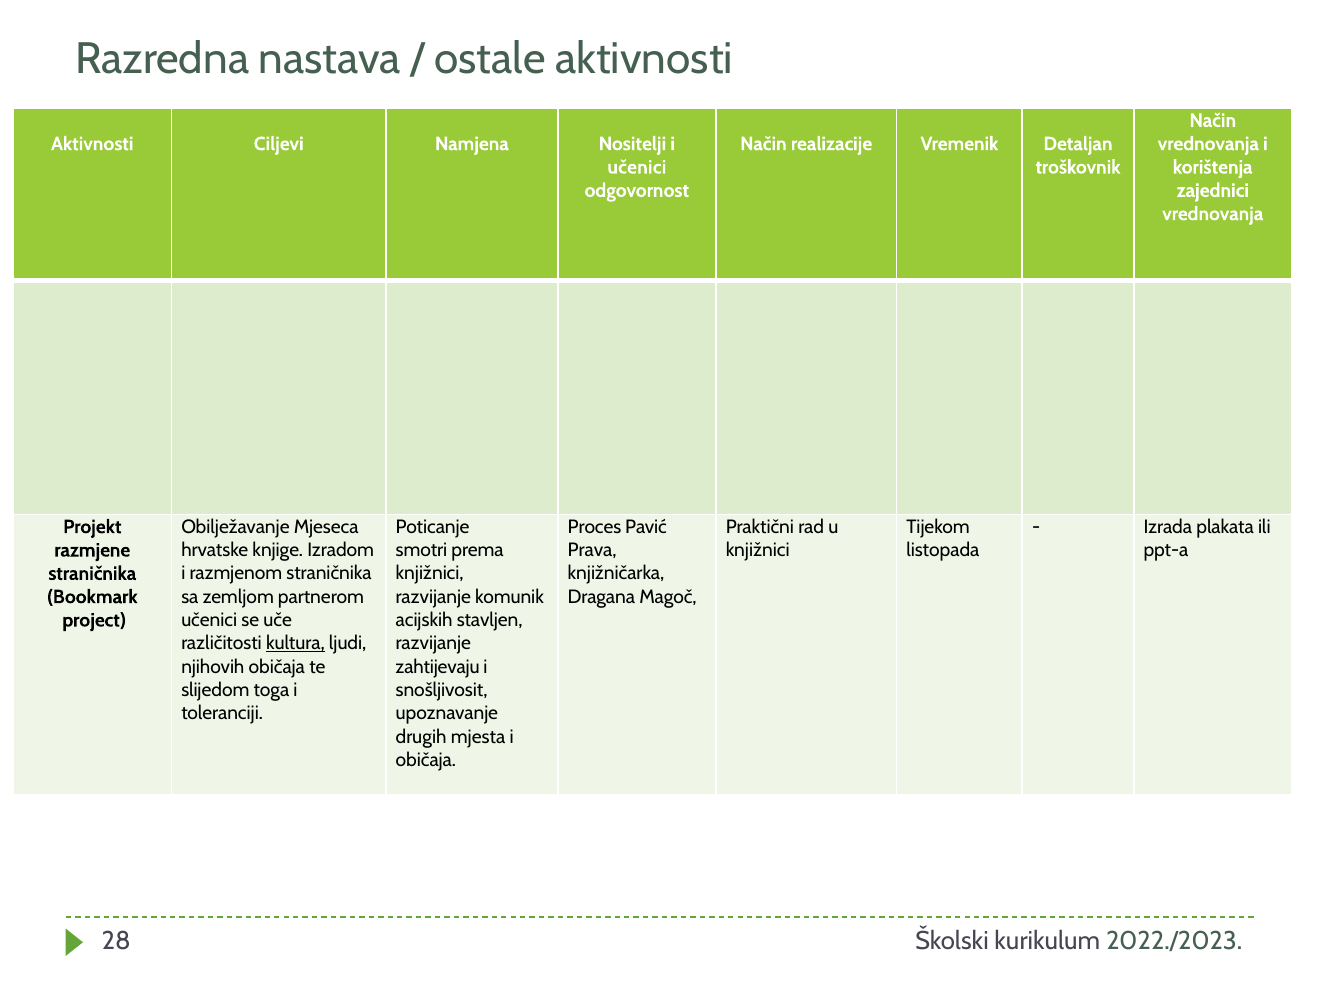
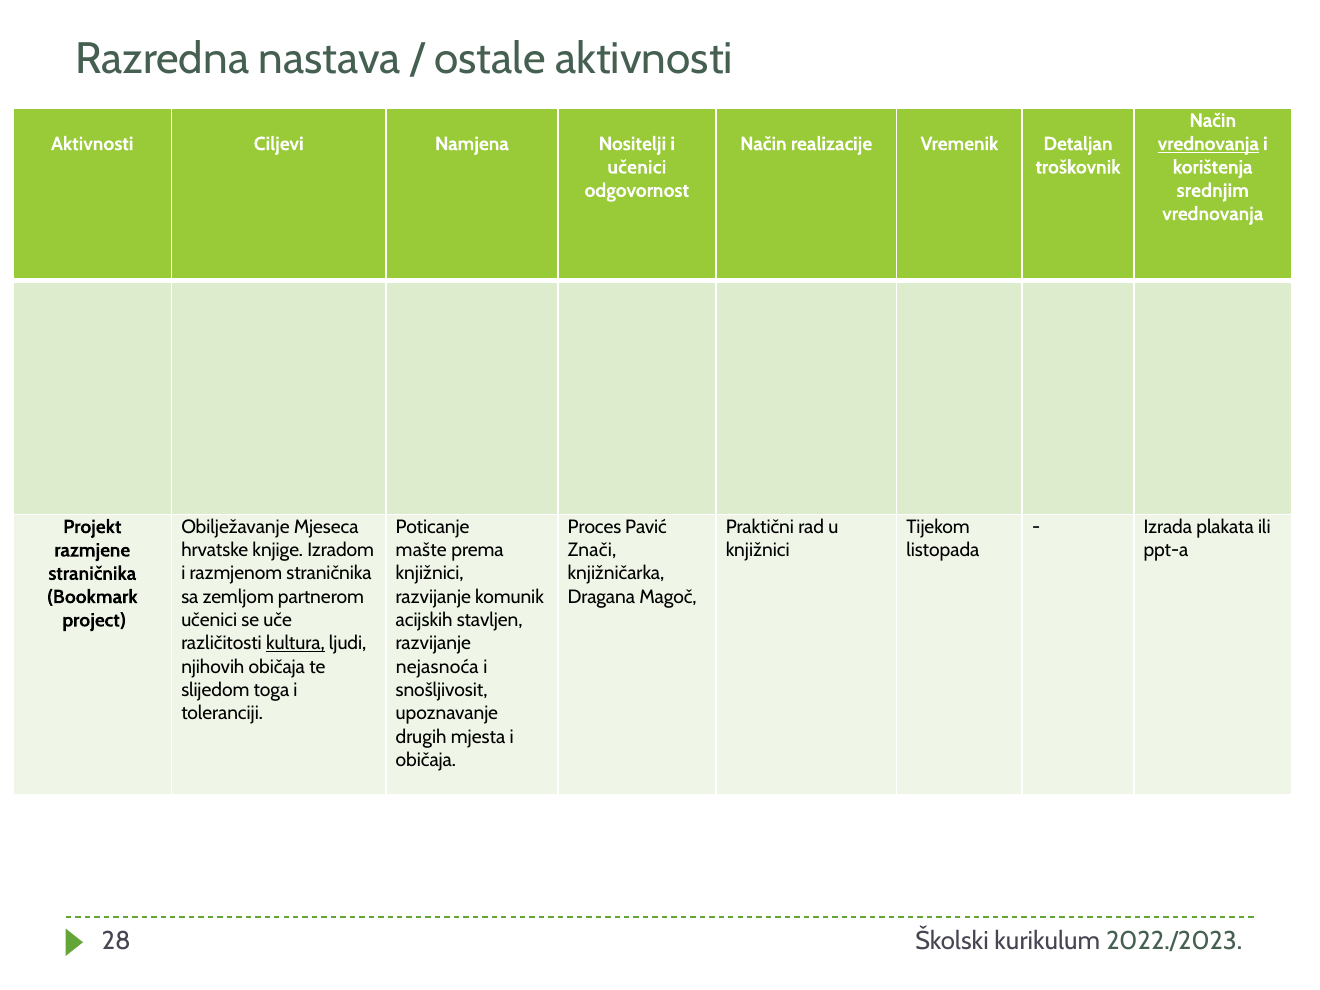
vrednovanja underline: none -> present (1208, 144)
zajednici: zajednici -> srednjim (1213, 191)
smotri: smotri -> mašte (421, 550)
Prava: Prava -> Znači (592, 550)
zahtijevaju: zahtijevaju -> nejasnoća (437, 667)
